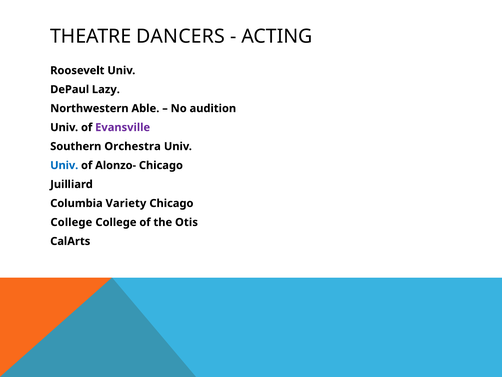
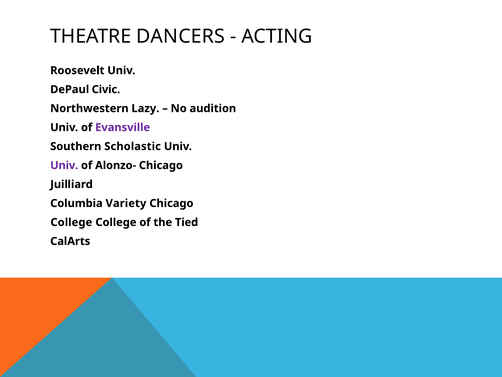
Lazy: Lazy -> Civic (106, 89)
Able: Able -> Lazy (145, 108)
Orchestra: Orchestra -> Scholastic (133, 146)
Univ colour: blue -> purple (64, 165)
Otis: Otis -> Tied (187, 222)
